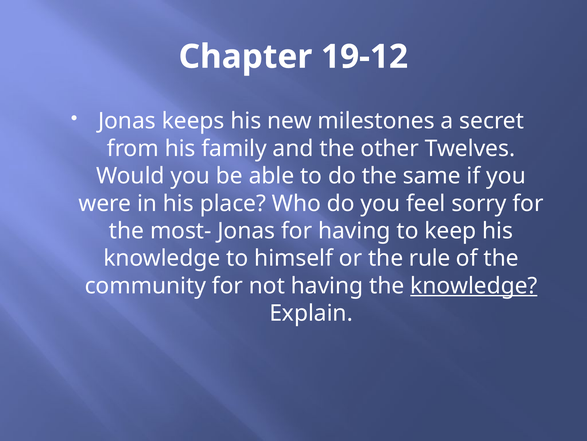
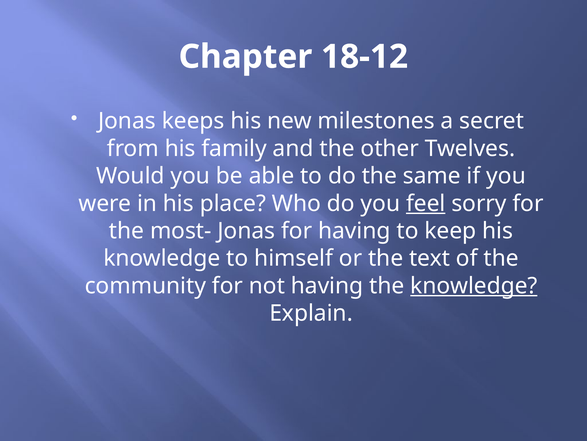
19-12: 19-12 -> 18-12 (365, 57)
feel underline: none -> present (426, 203)
rule: rule -> text (430, 258)
